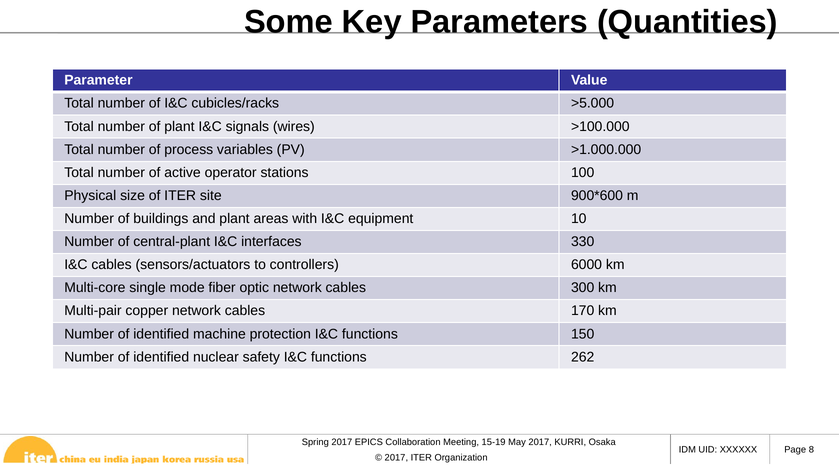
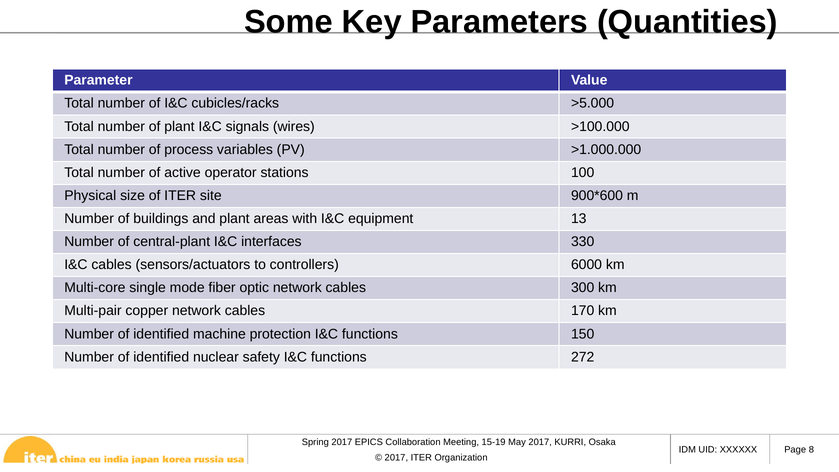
10: 10 -> 13 (579, 219)
262: 262 -> 272 (583, 357)
